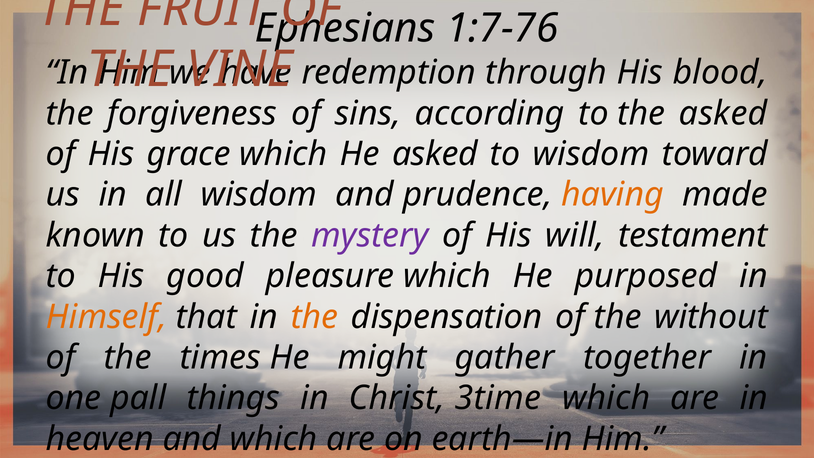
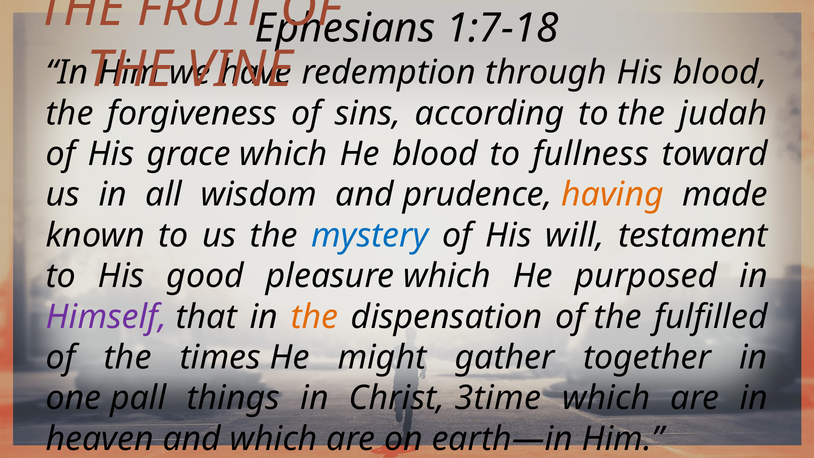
1:7-76: 1:7-76 -> 1:7-18 (502, 28)
the asked: asked -> judah (723, 113)
He asked: asked -> blood (435, 154)
to wisdom: wisdom -> fullness (591, 154)
mystery colour: purple -> blue (370, 235)
Himself colour: orange -> purple (106, 317)
without: without -> fulfilled (711, 317)
